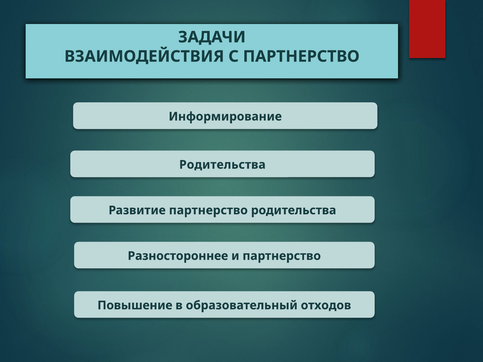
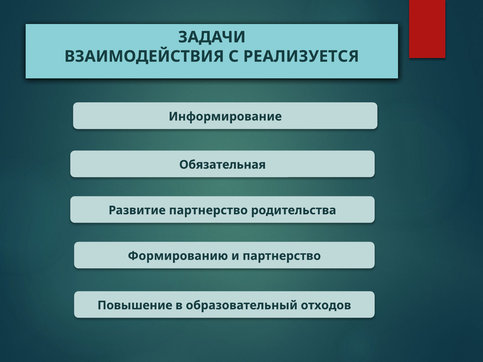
С ПАРТНЕРСТВО: ПАРТНЕРСТВО -> РЕАЛИЗУЕТСЯ (301, 56)
Родительства: Родительства -> Обязательная (223, 165)
Разностороннее: Разностороннее -> Формированию (178, 256)
